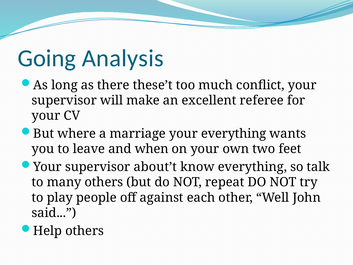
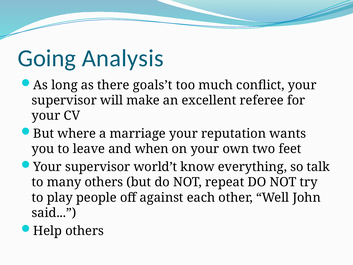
these’t: these’t -> goals’t (153, 85)
your everything: everything -> reputation (234, 134)
about’t: about’t -> world’t (155, 167)
